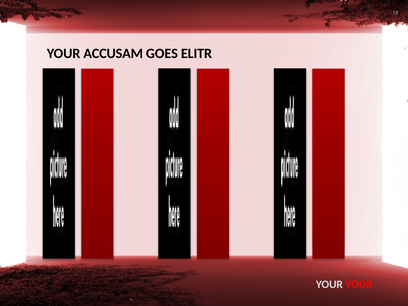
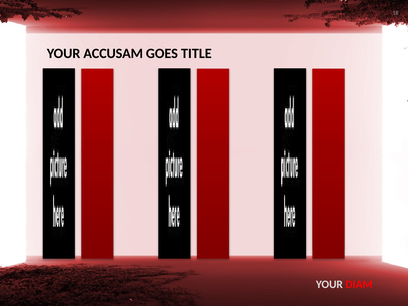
ELITR: ELITR -> TITLE (196, 54)
YOUR YOUR: YOUR -> DIAM (359, 284)
